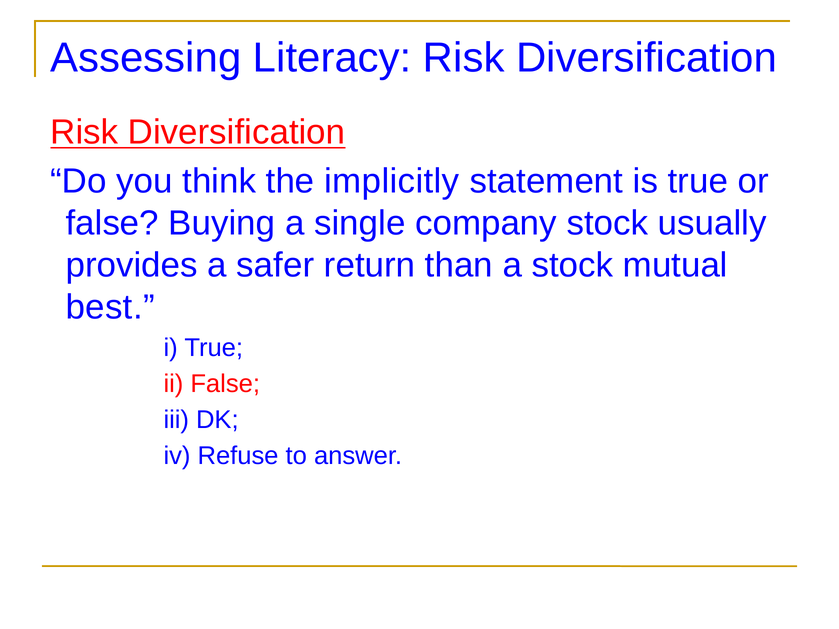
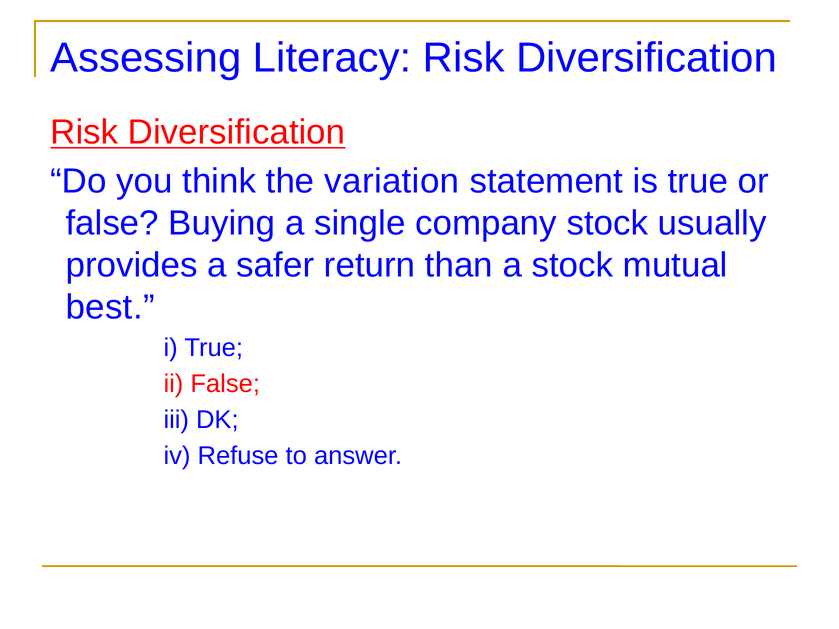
implicitly: implicitly -> variation (392, 181)
